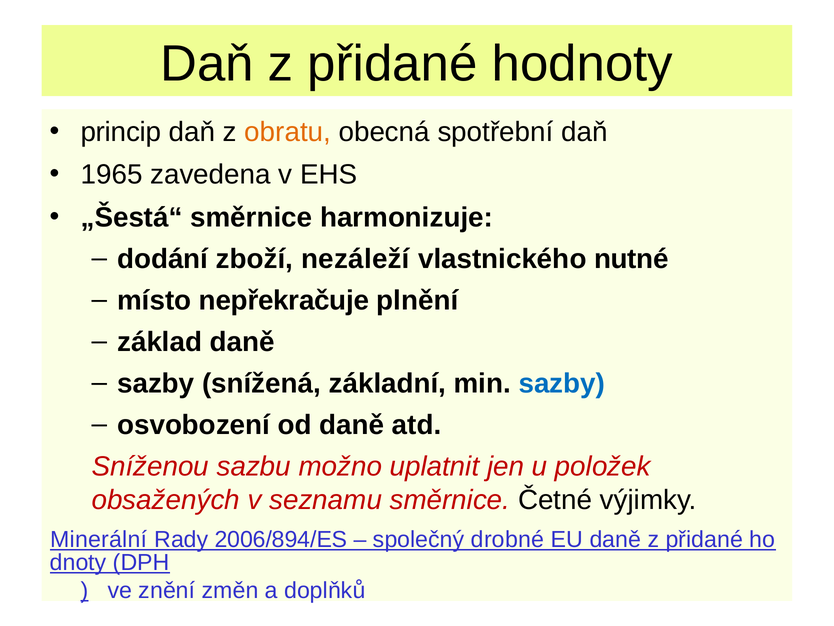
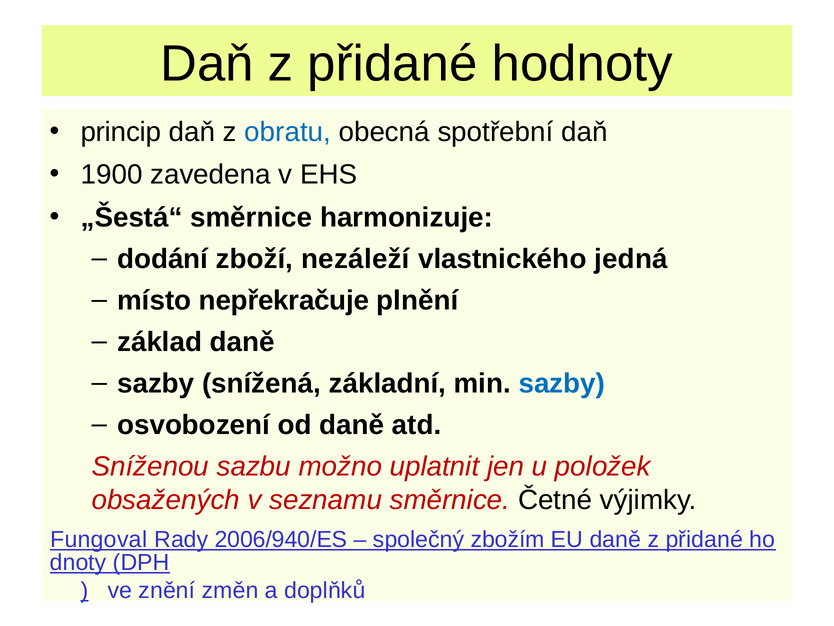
obratu colour: orange -> blue (288, 132)
1965: 1965 -> 1900 (112, 175)
nutné: nutné -> jedná (631, 259)
Minerální: Minerální -> Fungoval (99, 539)
2006/894/ES: 2006/894/ES -> 2006/940/ES (281, 539)
drobné: drobné -> zbožím (508, 539)
